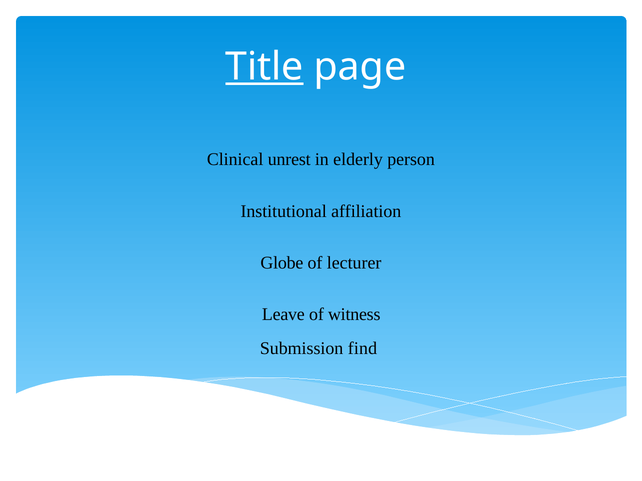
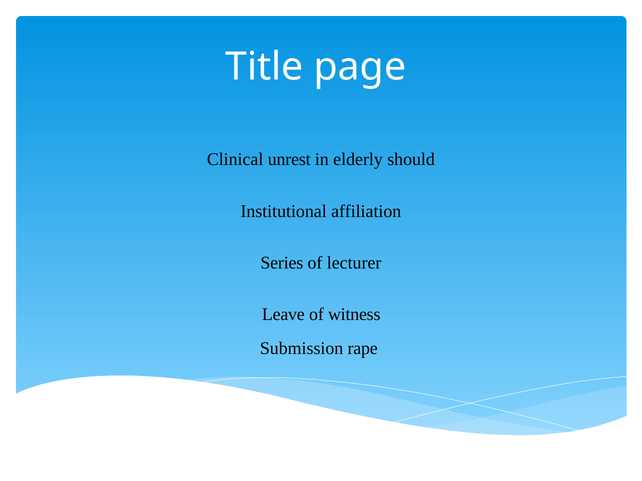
Title underline: present -> none (264, 67)
person: person -> should (411, 160)
Globe: Globe -> Series (282, 263)
find: find -> rape (363, 349)
